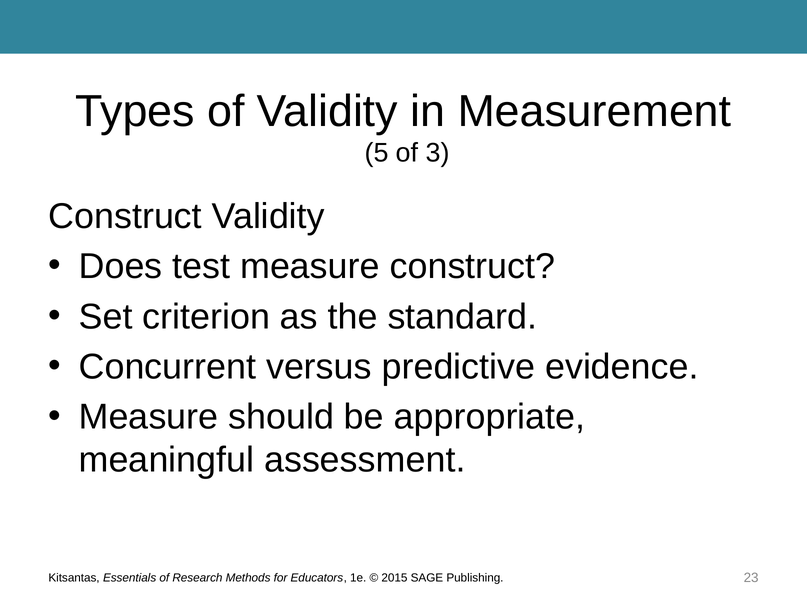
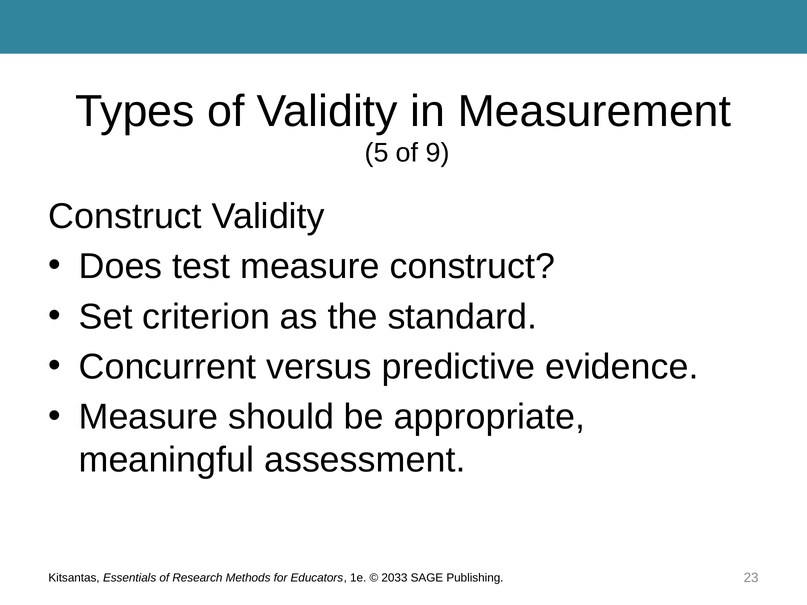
3: 3 -> 9 (438, 153)
2015: 2015 -> 2033 (394, 578)
